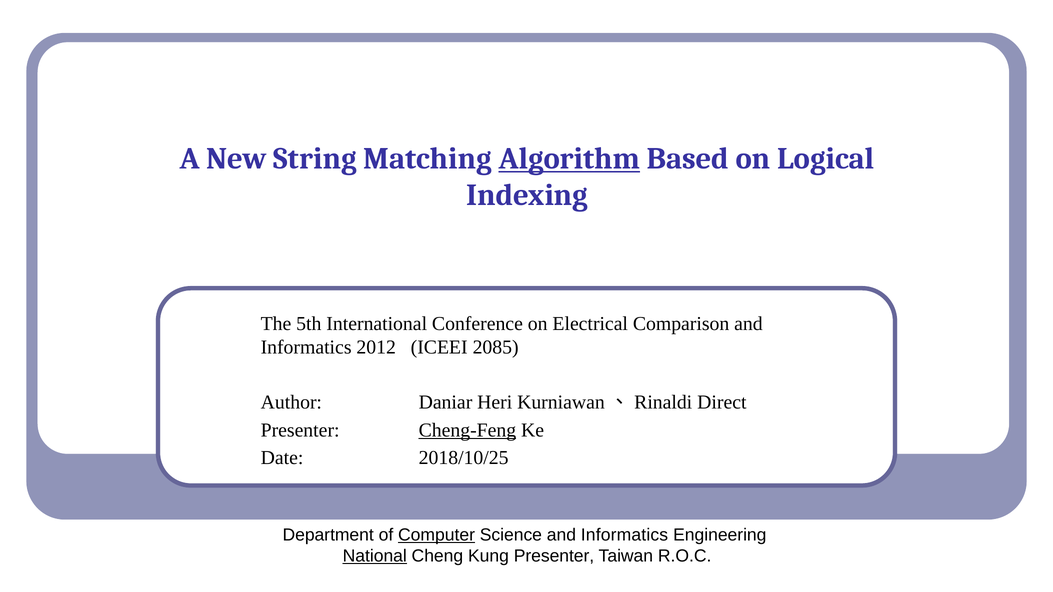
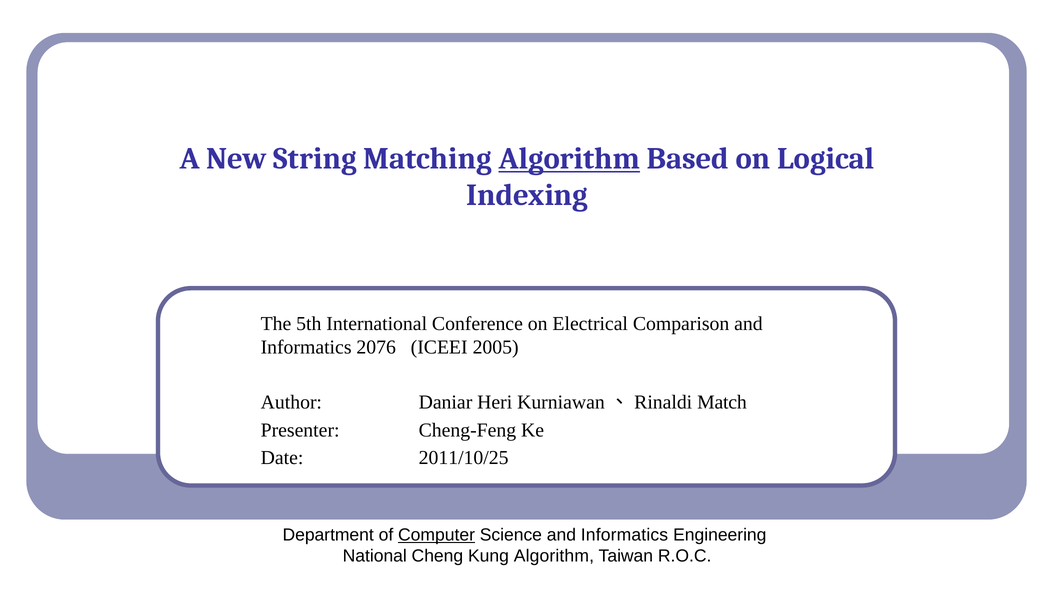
2012: 2012 -> 2076 (376, 347)
2085: 2085 -> 2005 (496, 347)
Direct: Direct -> Match (722, 403)
Cheng-Feng underline: present -> none (467, 430)
2018/10/25: 2018/10/25 -> 2011/10/25 (464, 458)
National underline: present -> none (375, 556)
Kung Presenter: Presenter -> Algorithm (554, 556)
